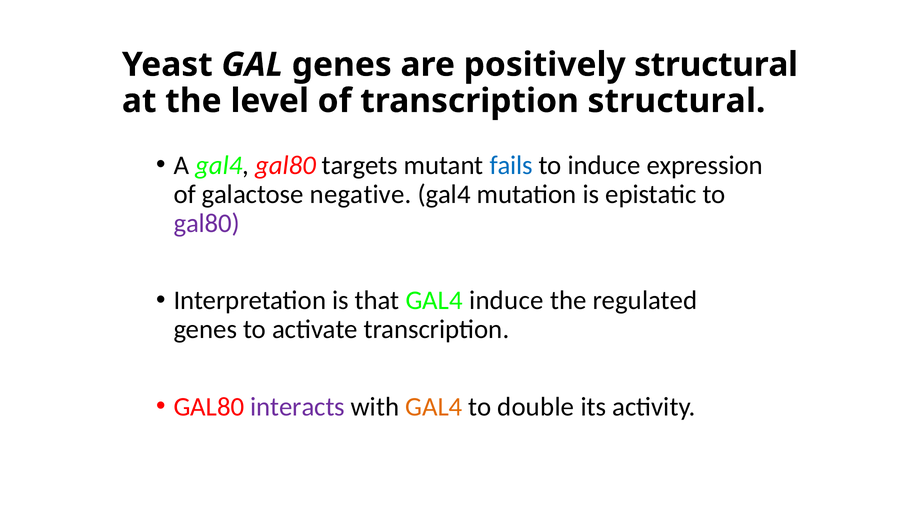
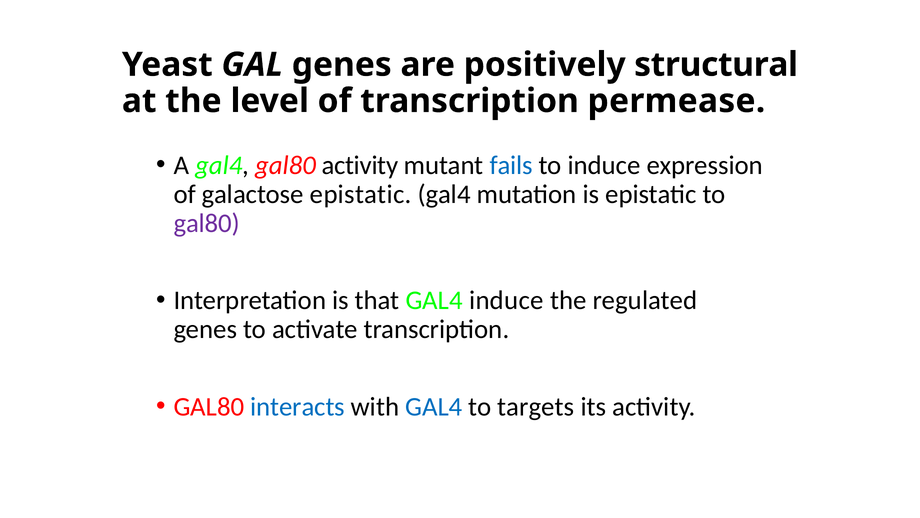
transcription structural: structural -> permease (676, 101)
gal80 targets: targets -> activity (360, 165)
galactose negative: negative -> epistatic (361, 194)
interacts colour: purple -> blue (298, 406)
GAL4 colour: orange -> blue (434, 406)
double: double -> targets (536, 406)
